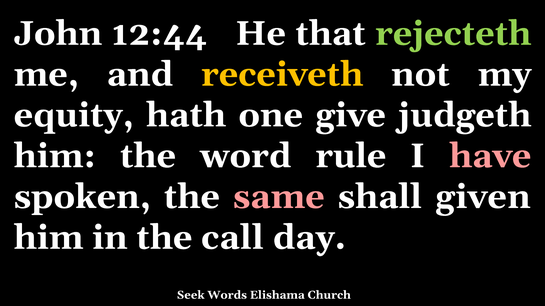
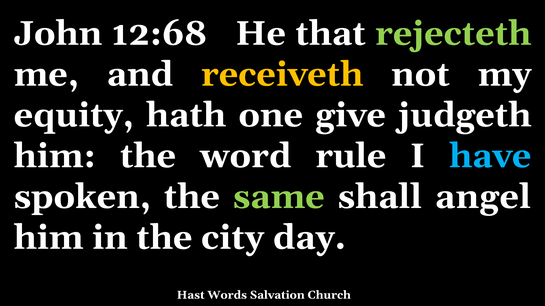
12:44: 12:44 -> 12:68 (159, 34)
have colour: pink -> light blue (490, 156)
same colour: pink -> light green (279, 197)
given: given -> angel (483, 197)
call: call -> city (233, 238)
Seek: Seek -> Hast (191, 296)
Elishama: Elishama -> Salvation (277, 296)
